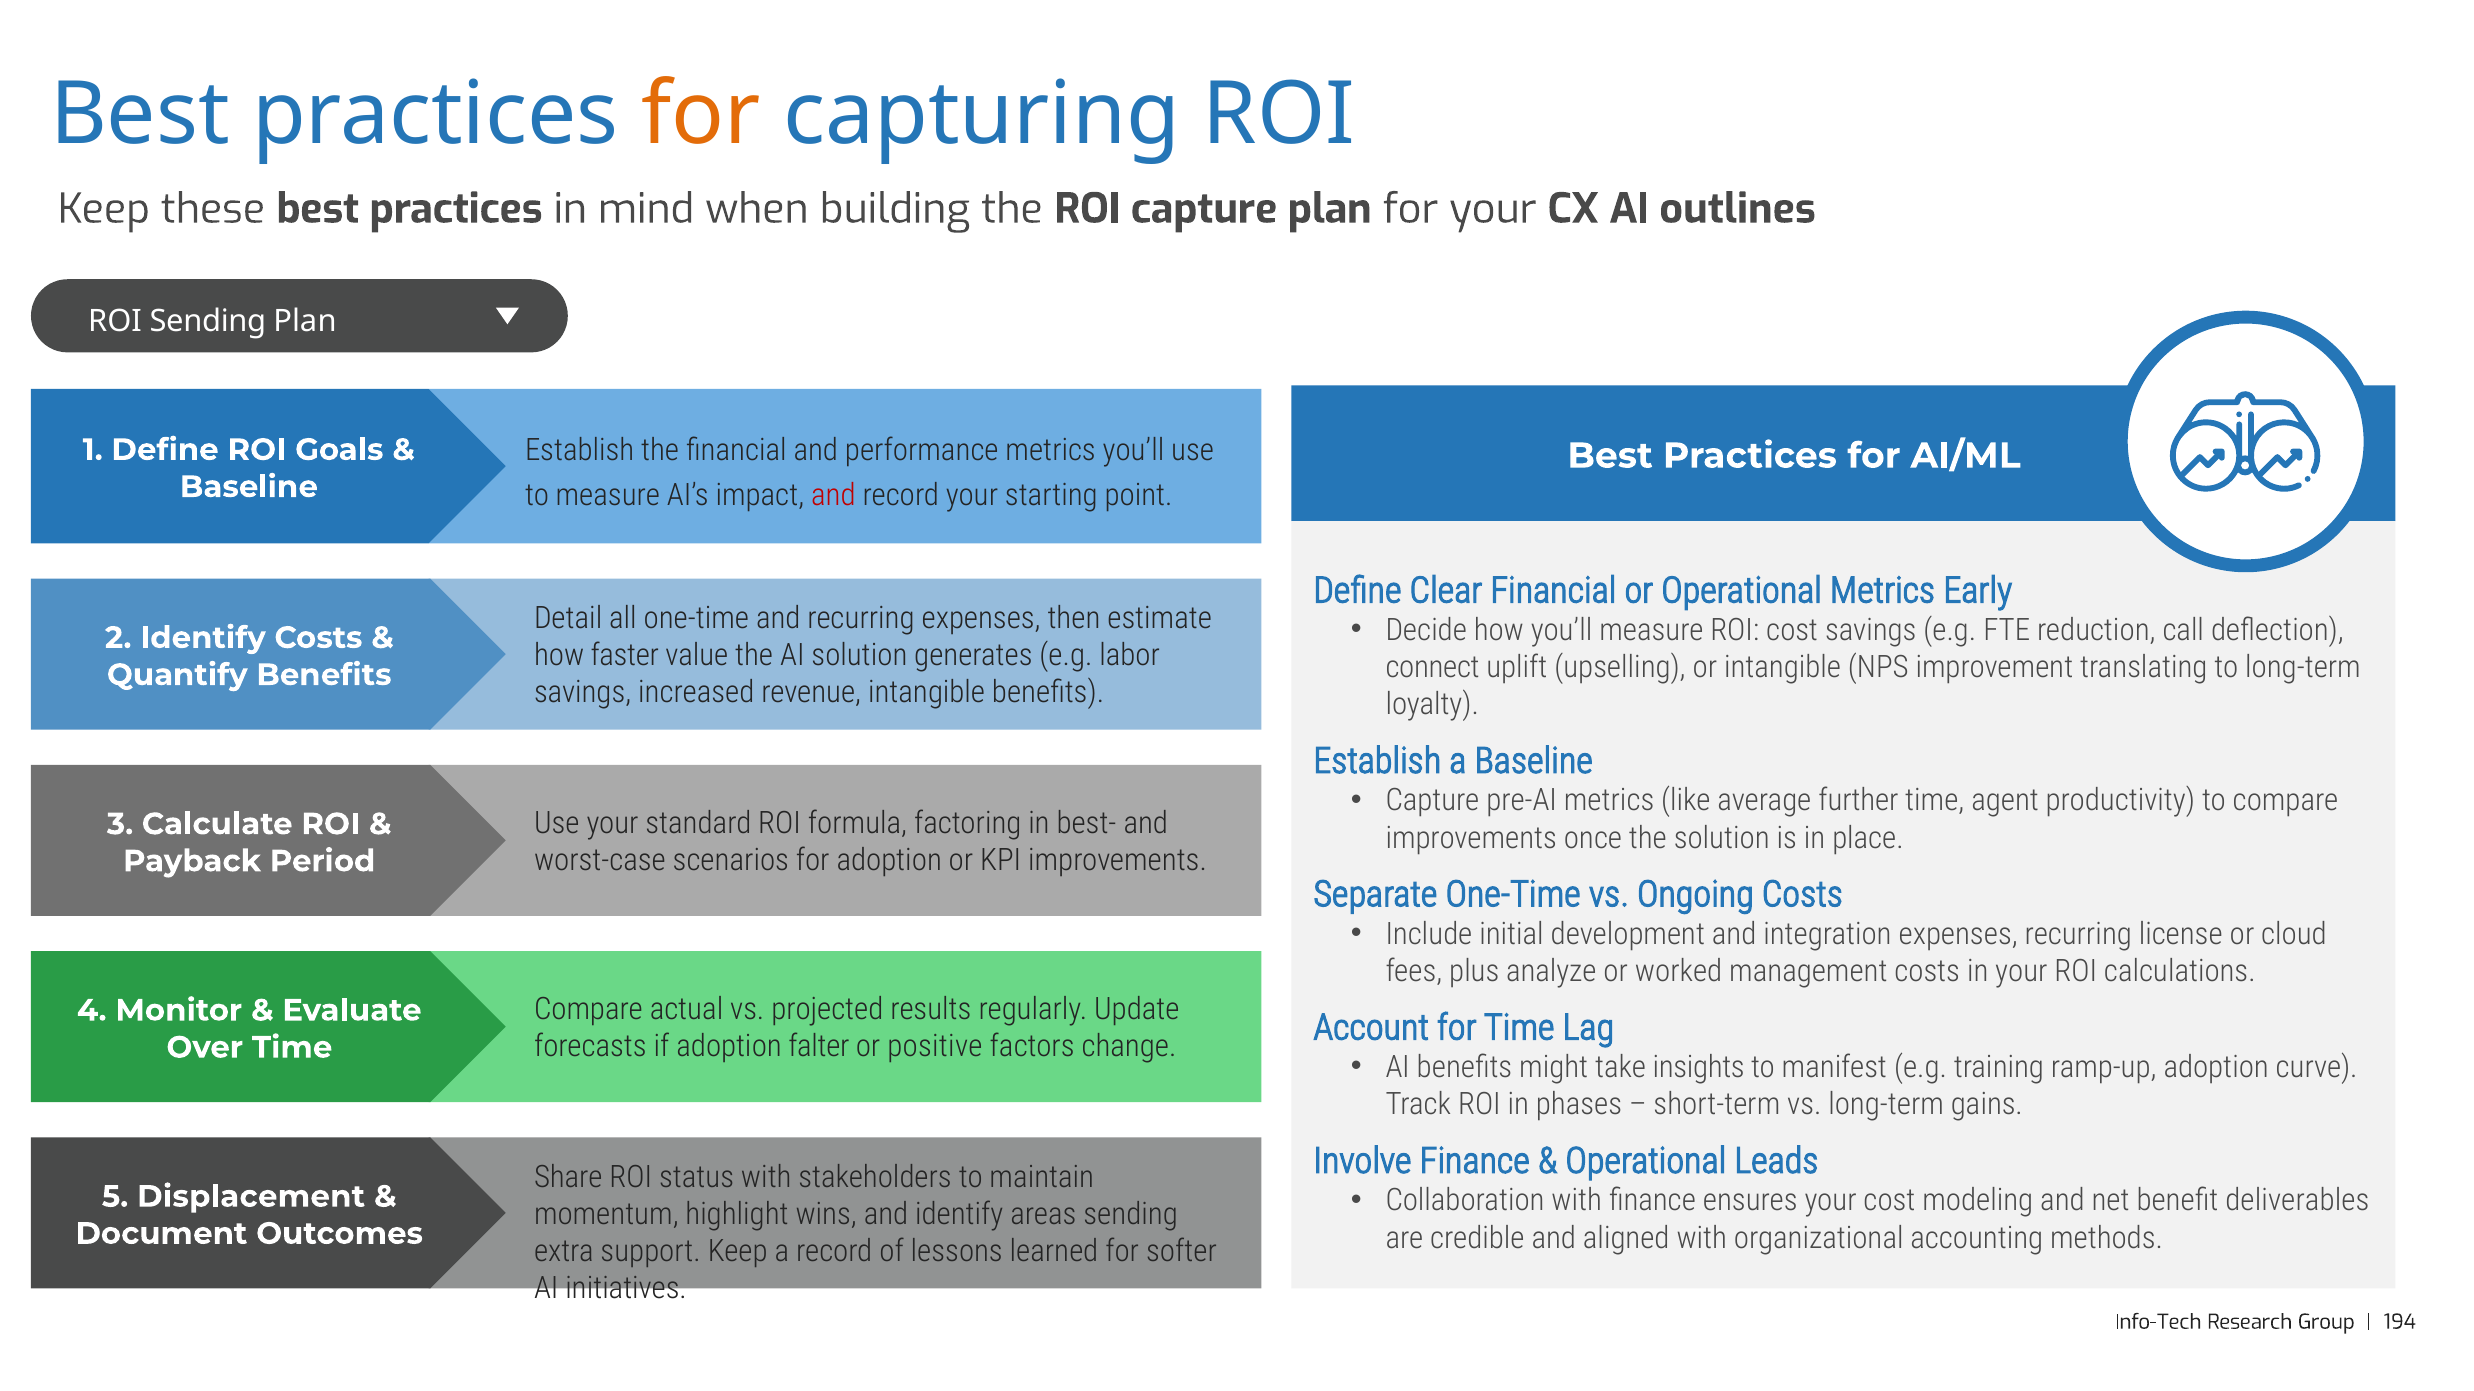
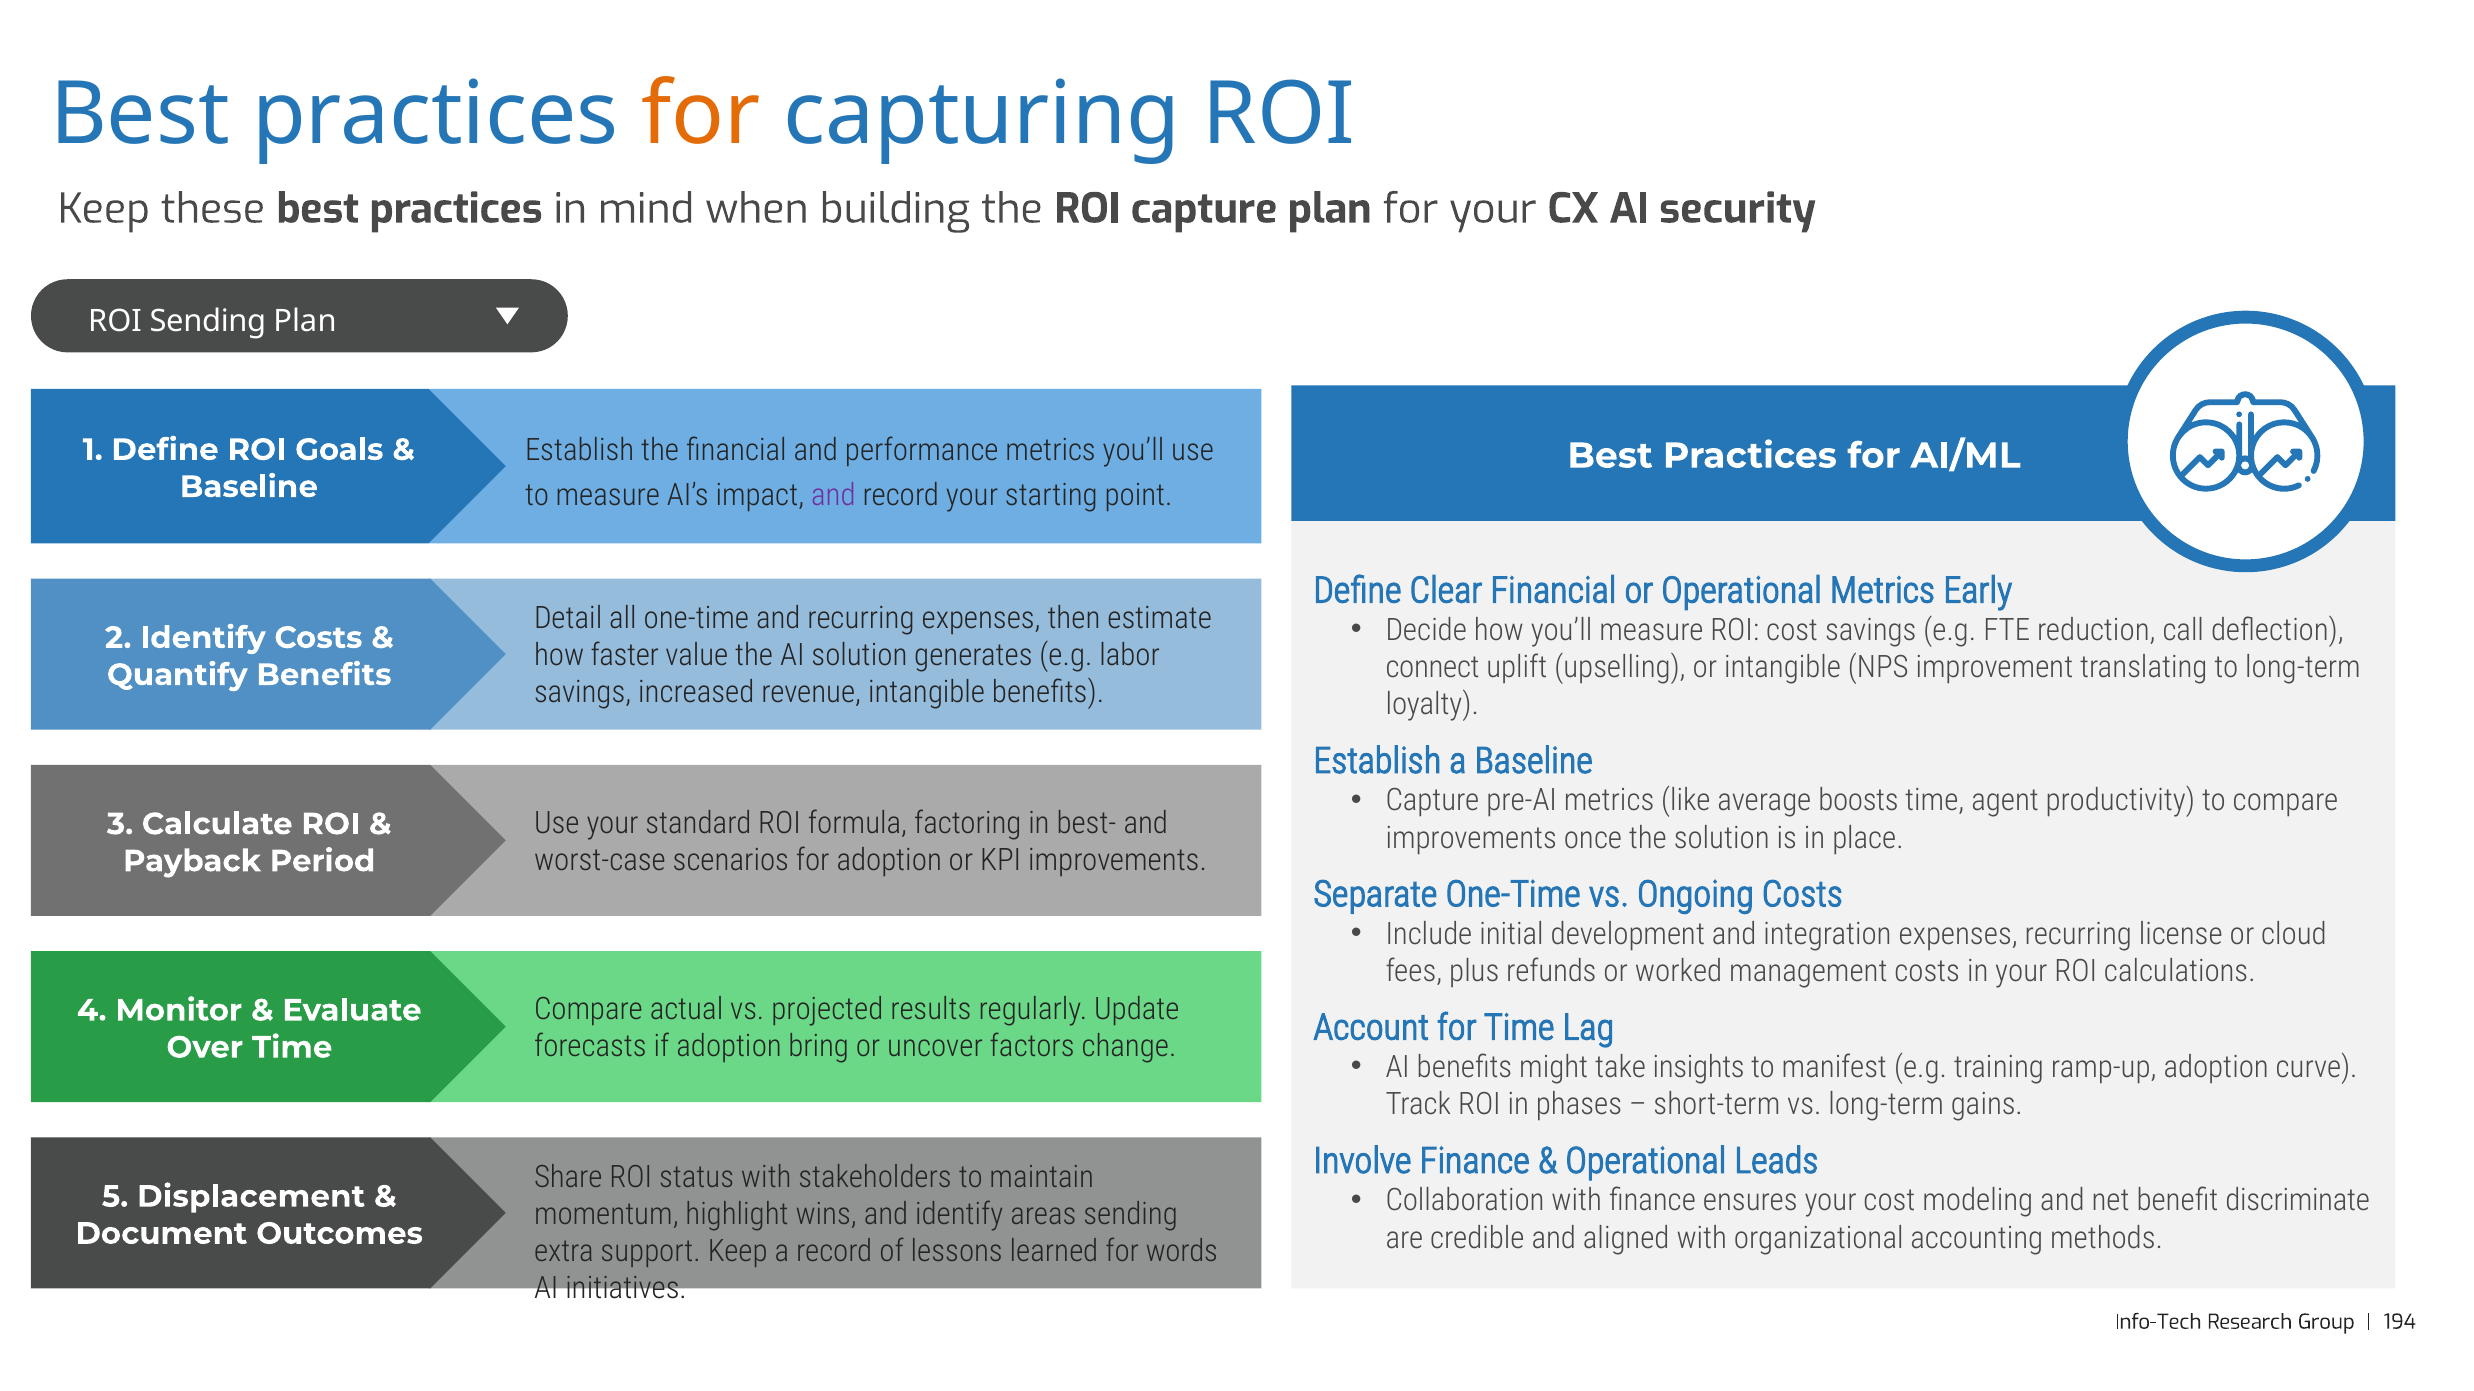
outlines: outlines -> security (1738, 209)
and colour: red -> purple (833, 495)
further: further -> boosts (1859, 801)
analyze: analyze -> refunds (1551, 971)
falter: falter -> bring (819, 1047)
positive: positive -> uncover (935, 1047)
deliverables: deliverables -> discriminate (2298, 1201)
softer: softer -> words (1182, 1252)
